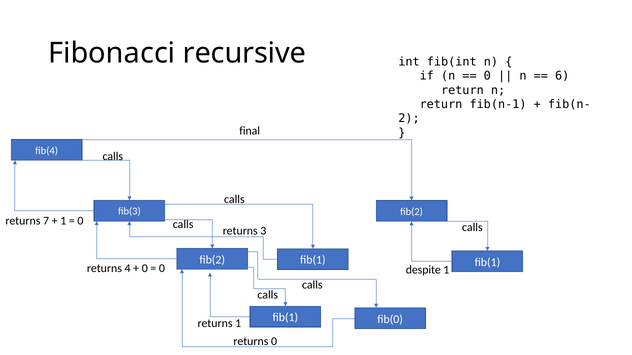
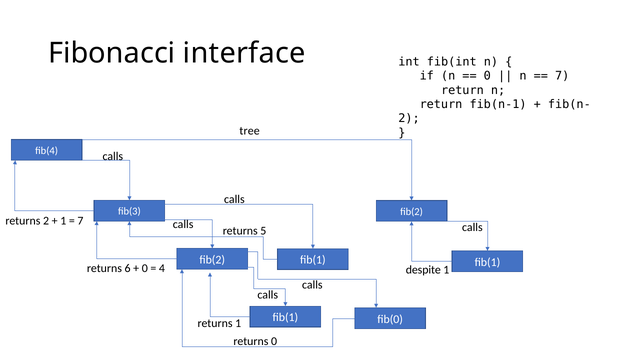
recursive: recursive -> interface (244, 53)
6: 6 -> 7 (562, 76)
final: final -> tree (250, 131)
returns 7: 7 -> 2 (46, 221)
0: 0 -> 7 (80, 221)
3: 3 -> 5 (263, 231)
4: 4 -> 6 (128, 269)
0: 0 -> 4 (162, 269)
